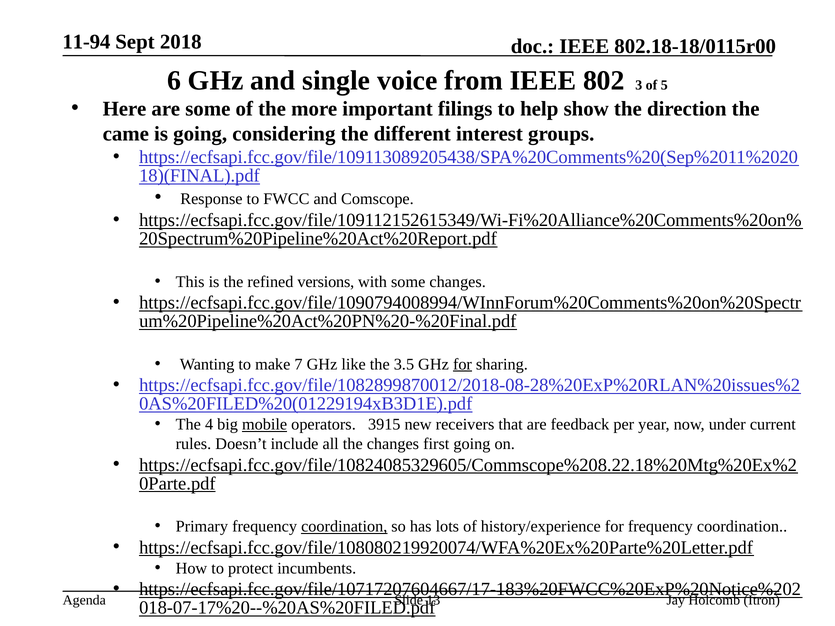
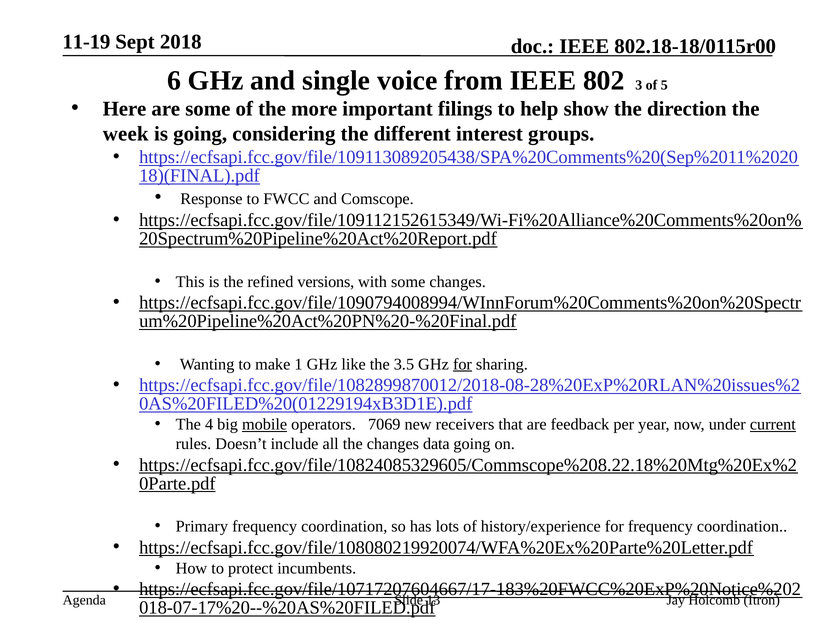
11-94: 11-94 -> 11-19 (86, 42)
came: came -> week (126, 134)
7: 7 -> 1 (298, 364)
3915: 3915 -> 7069 (384, 425)
current underline: none -> present (773, 425)
first: first -> data (436, 444)
coordination underline: present -> none (344, 527)
